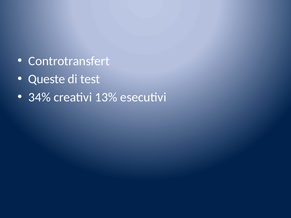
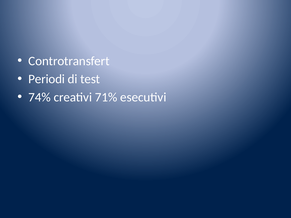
Queste: Queste -> Periodi (47, 79)
34%: 34% -> 74% (40, 97)
13%: 13% -> 71% (106, 97)
